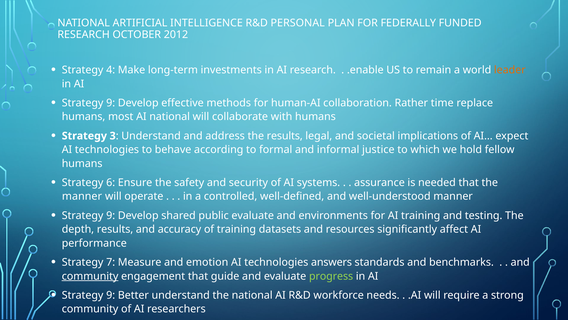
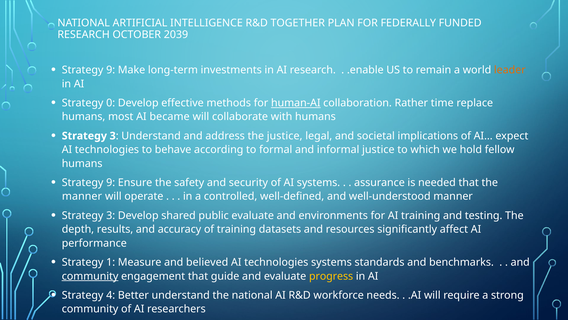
PERSONAL: PERSONAL -> TOGETHER (298, 23)
2012: 2012 -> 2039 (176, 35)
4: 4 -> 9 (111, 70)
9: 9 -> 0 (111, 103)
human-AI underline: none -> present (296, 103)
AI national: national -> became (170, 117)
the results: results -> justice (285, 136)
6: 6 -> 9 (111, 182)
9: 9 -> 3 (111, 215)
7: 7 -> 1 (111, 262)
emotion: emotion -> believed (207, 262)
technologies answers: answers -> systems (331, 262)
progress colour: light green -> yellow (331, 276)
9: 9 -> 4 (111, 295)
